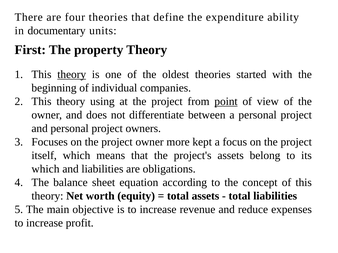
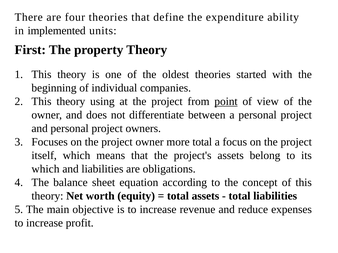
documentary: documentary -> implemented (57, 31)
theory underline: present -> none (72, 75)
more kept: kept -> total (202, 142)
